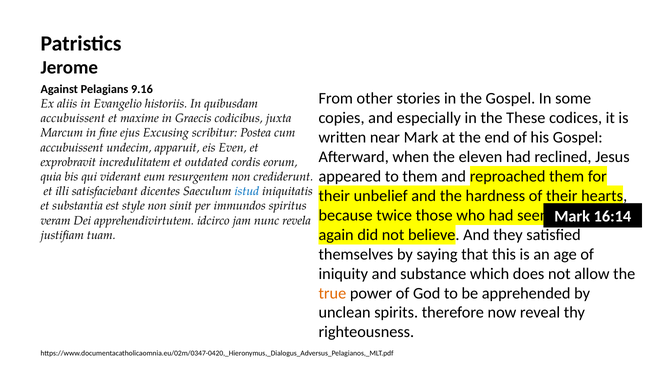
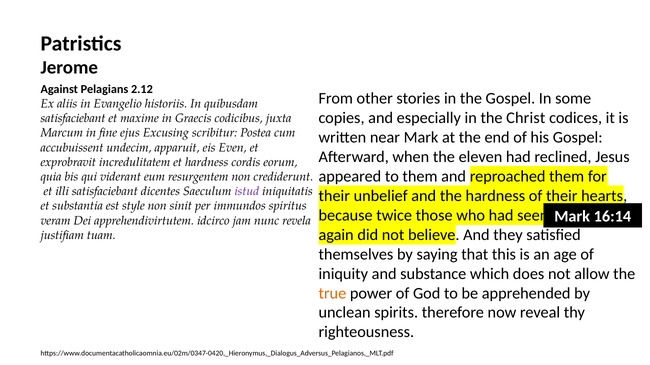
9.16: 9.16 -> 2.12 (142, 89)
These: These -> Christ (526, 118)
accubuissent: accubuissent -> satisfaciebant (73, 119)
et outdated: outdated -> hardness (207, 162)
istud colour: blue -> purple (247, 192)
